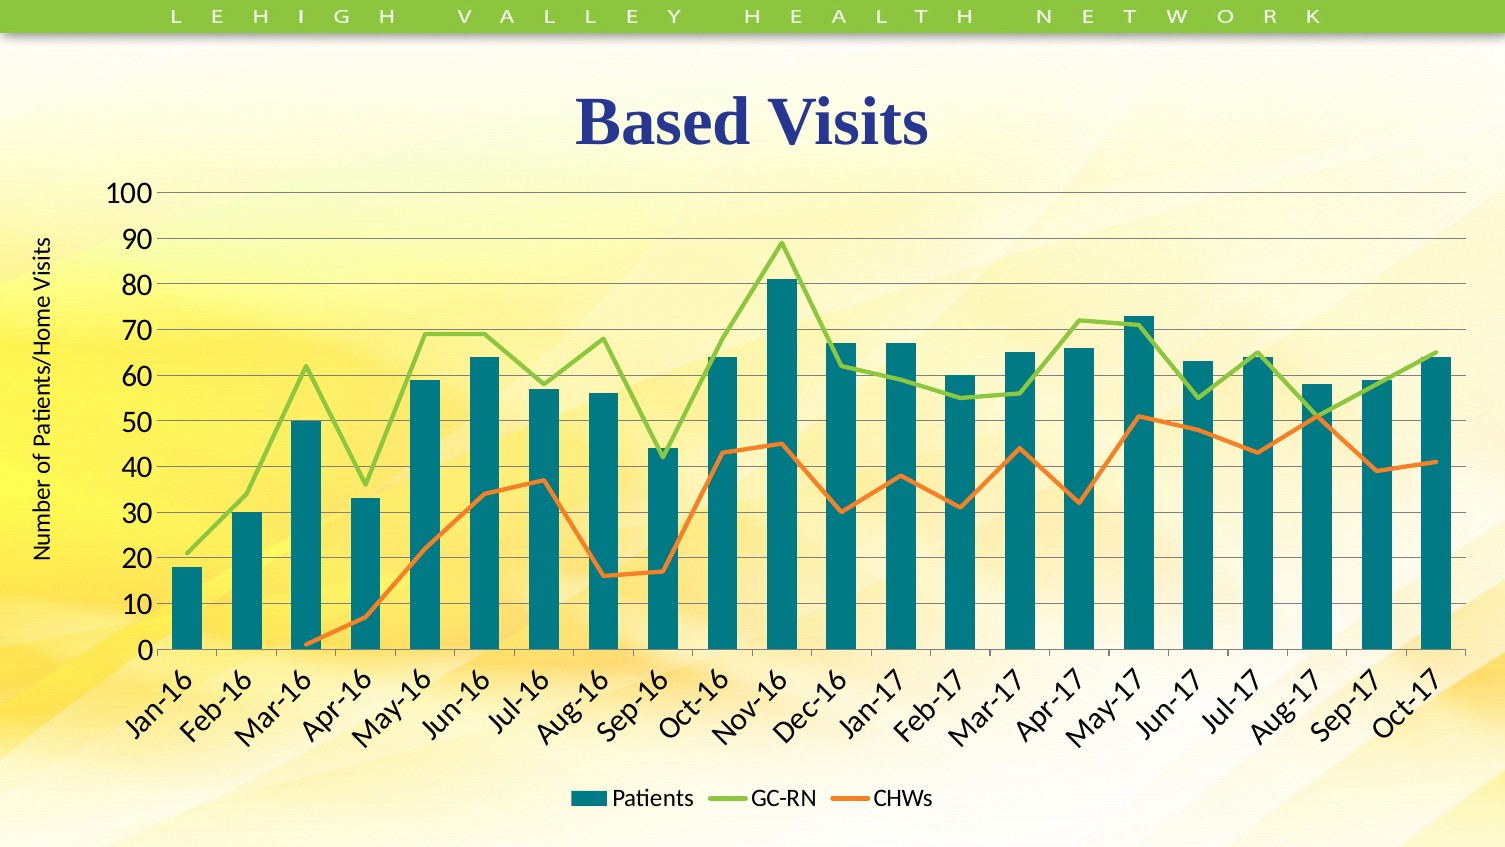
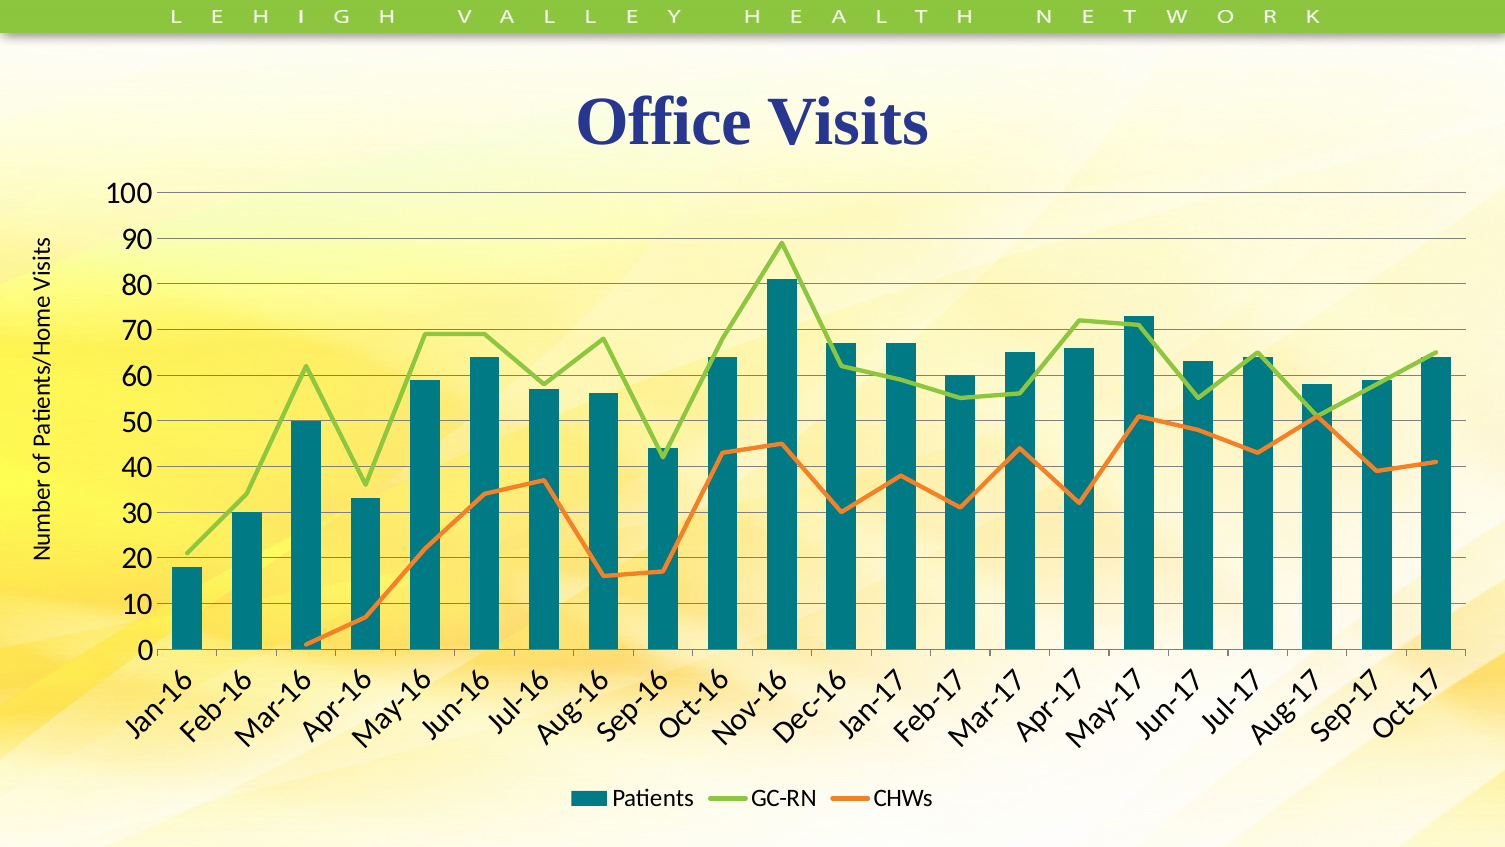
Based: Based -> Office (664, 122)
